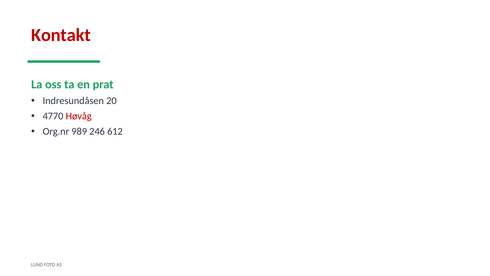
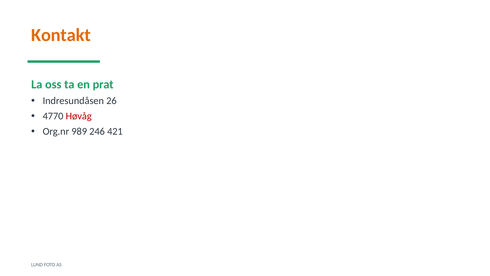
Kontakt colour: red -> orange (61, 35)
20: 20 -> 26 (111, 101)
612: 612 -> 421 (115, 131)
